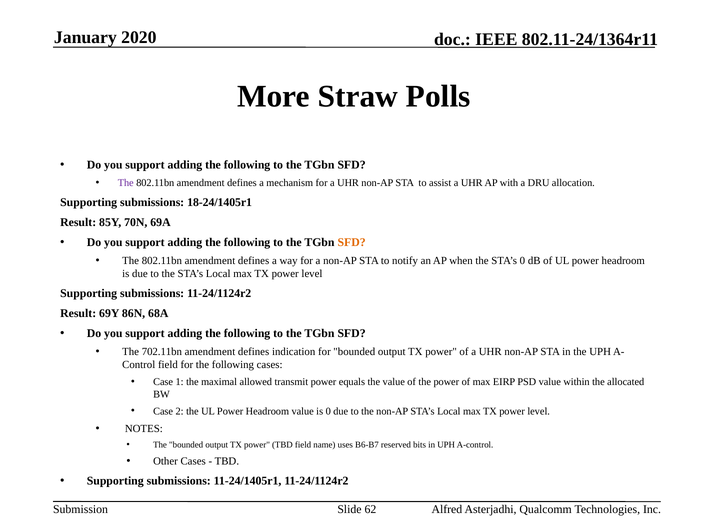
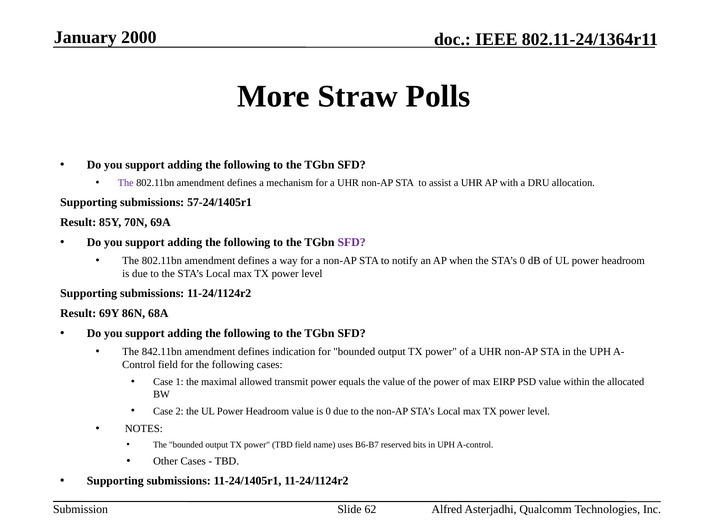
2020: 2020 -> 2000 (139, 38)
18-24/1405r1: 18-24/1405r1 -> 57-24/1405r1 (220, 202)
SFD colour: orange -> purple (352, 242)
702.11bn: 702.11bn -> 842.11bn (162, 352)
